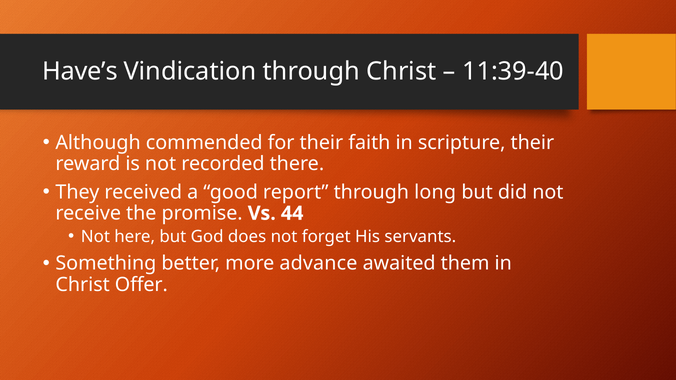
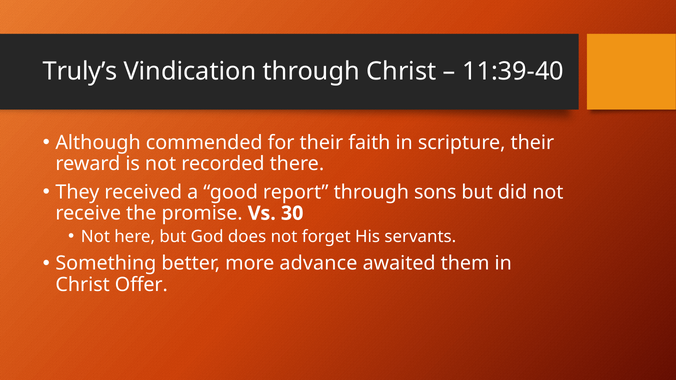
Have’s: Have’s -> Truly’s (80, 72)
long: long -> sons (435, 192)
44: 44 -> 30 (292, 213)
